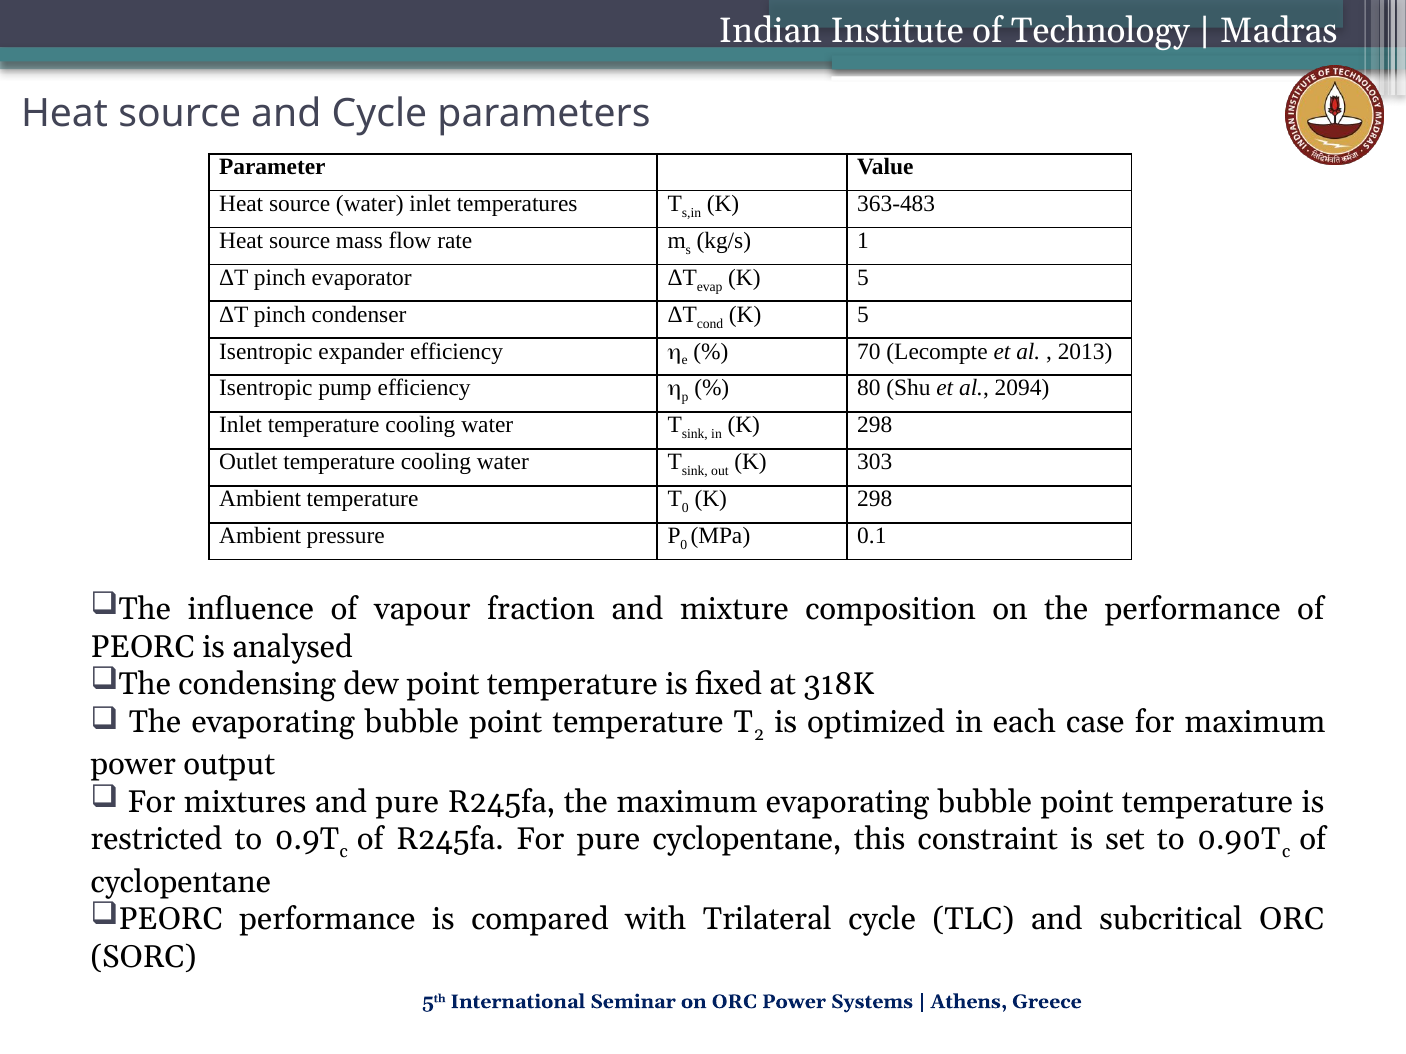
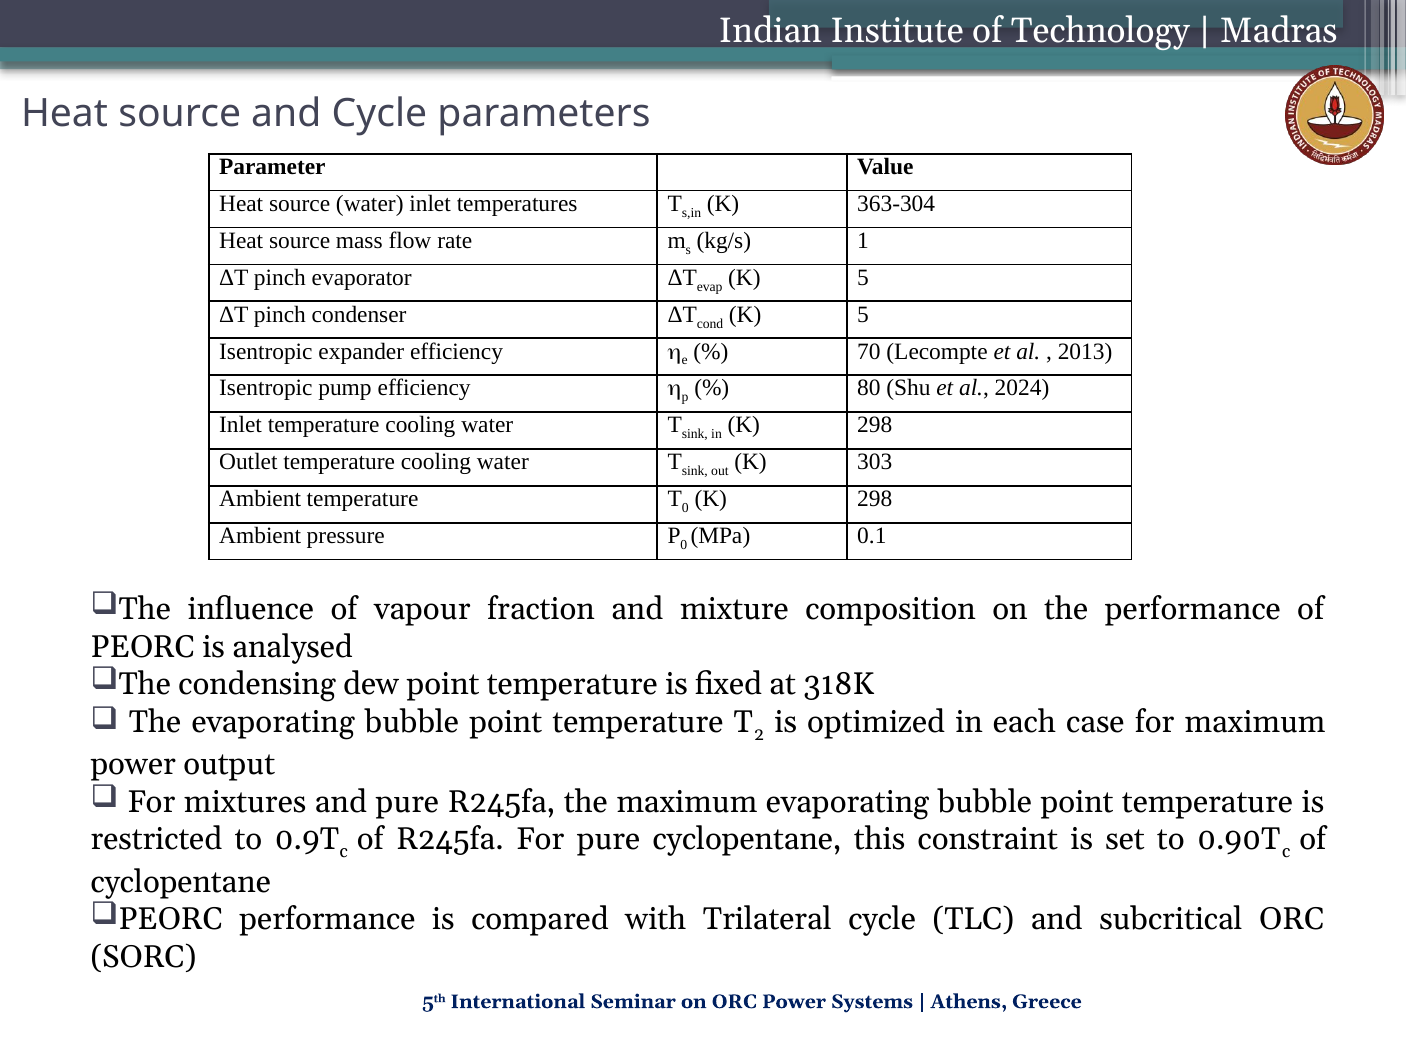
363-483: 363-483 -> 363-304 (896, 204)
2094: 2094 -> 2024 (1022, 388)
